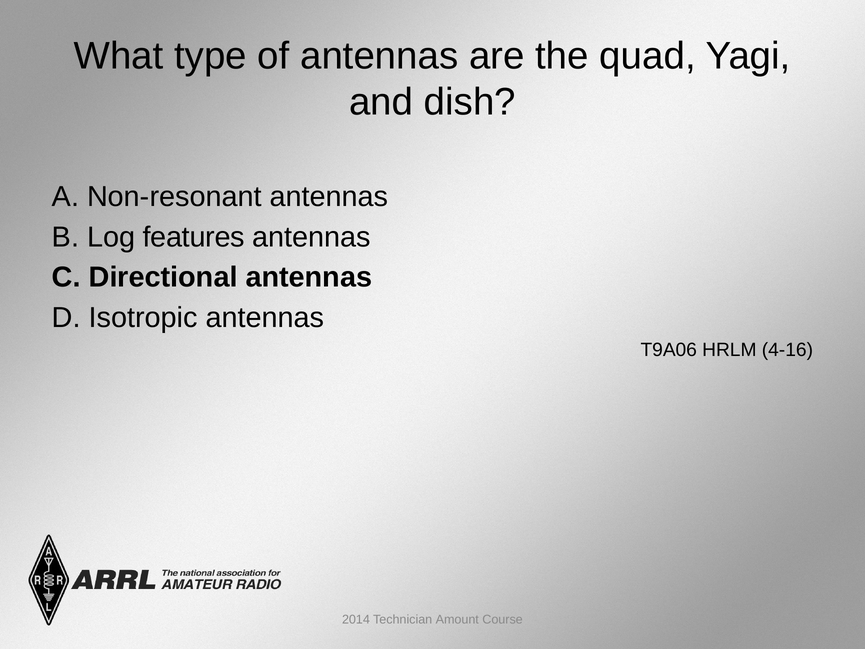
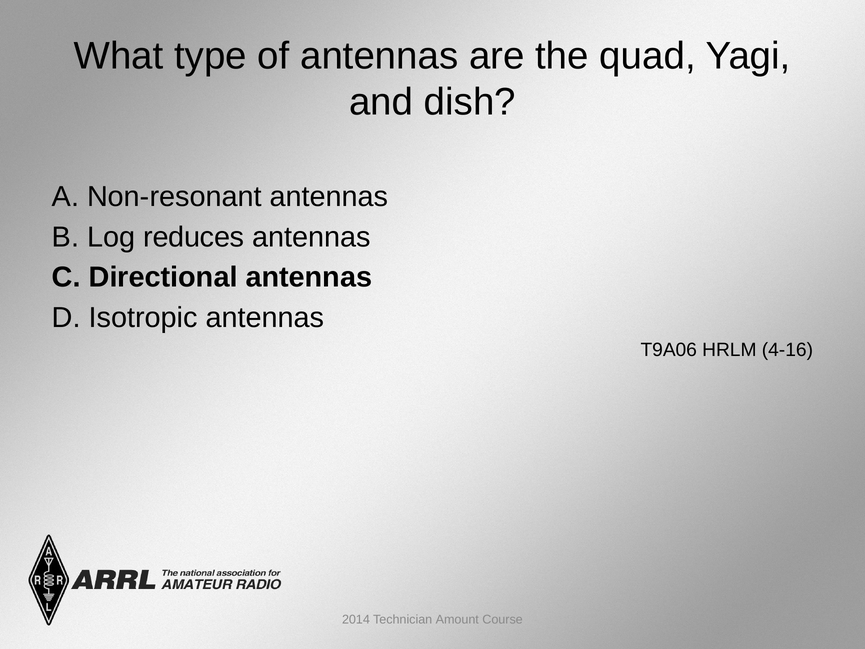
features: features -> reduces (194, 237)
